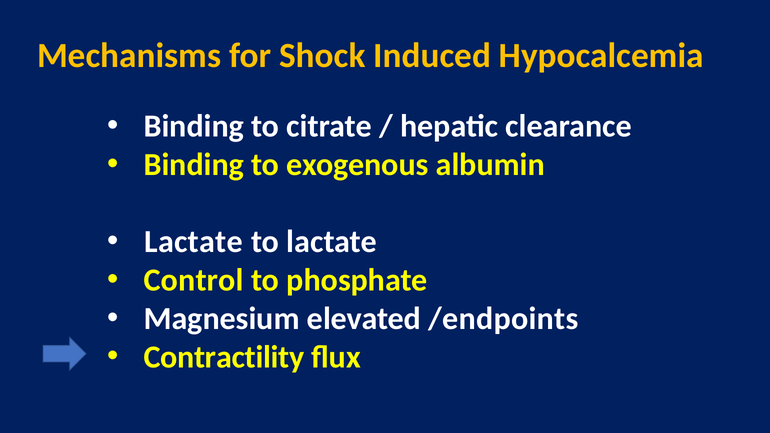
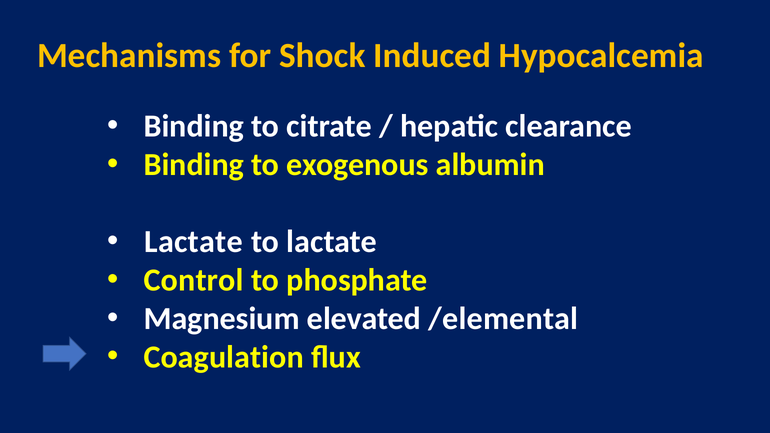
/endpoints: /endpoints -> /elemental (503, 319)
Contractility: Contractility -> Coagulation (224, 357)
